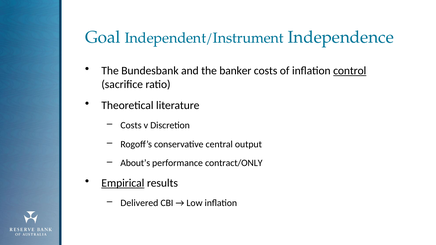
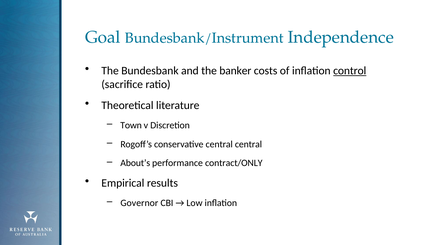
Independent/Instrument: Independent/Instrument -> Bundesbank/Instrument (204, 38)
Costs: Costs -> Town (131, 125)
central output: output -> central (248, 144)
Empirical underline: present -> none (123, 183)
Delivered: Delivered -> Governor (139, 203)
